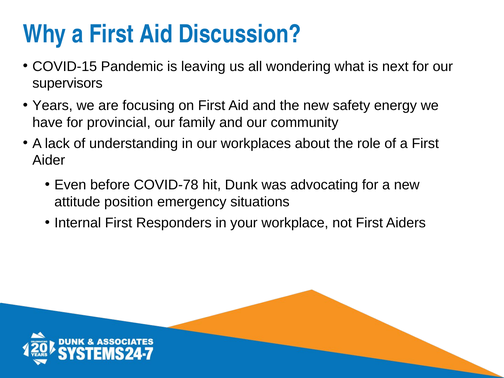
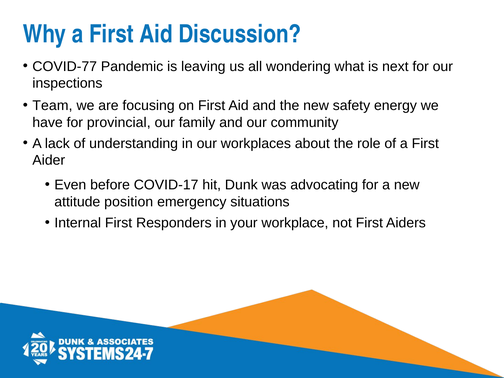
COVID-15: COVID-15 -> COVID-77 (65, 66)
supervisors: supervisors -> inspections (67, 83)
Years: Years -> Team (52, 106)
COVID-78: COVID-78 -> COVID-17 (166, 185)
